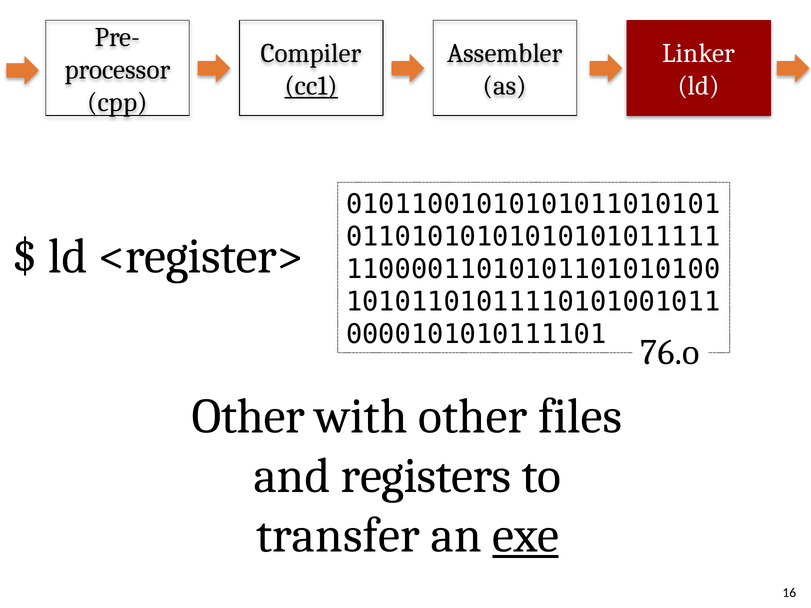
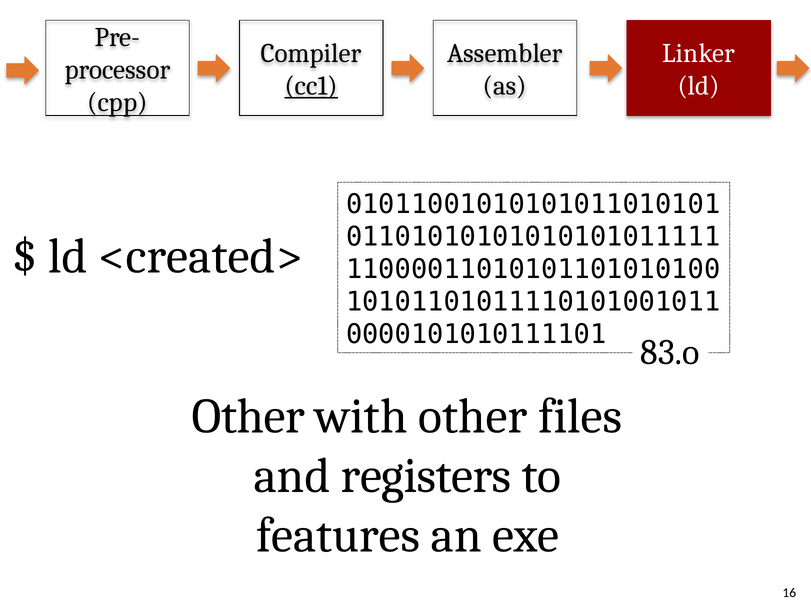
<register>: <register> -> <created> (201, 257)
76.o: 76.o -> 83.o (670, 353)
transfer: transfer -> features (338, 535)
exe underline: present -> none (526, 535)
